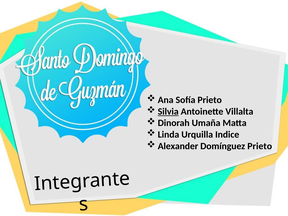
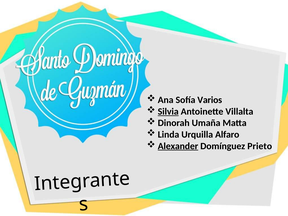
Sofía Prieto: Prieto -> Varios (210, 100)
Indice: Indice -> Alfaro (227, 135)
Alexander underline: none -> present (178, 146)
